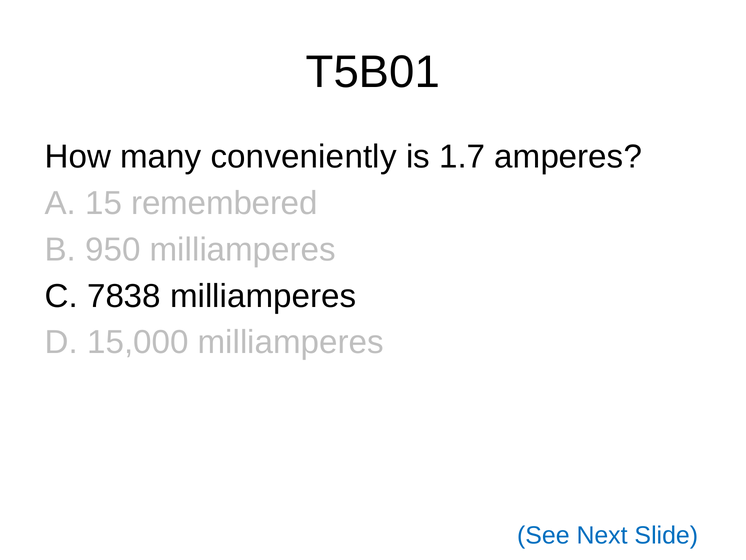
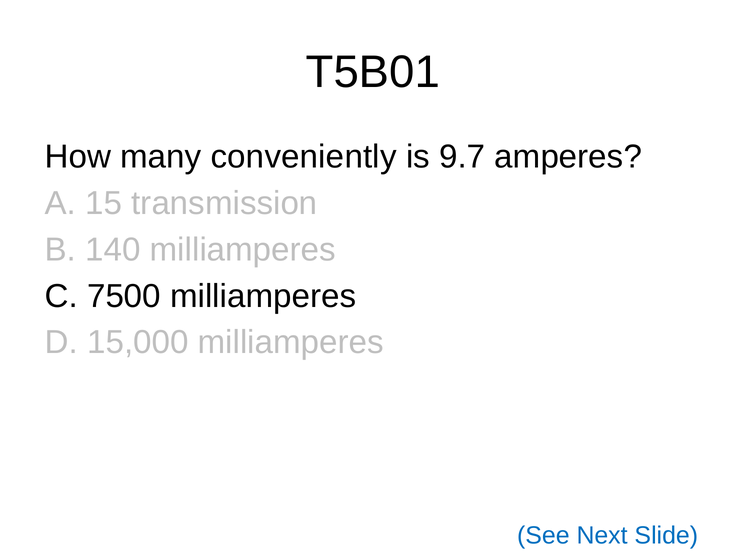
1.7: 1.7 -> 9.7 (462, 156)
remembered: remembered -> transmission (224, 203)
950: 950 -> 140 (113, 249)
7838: 7838 -> 7500 (124, 296)
